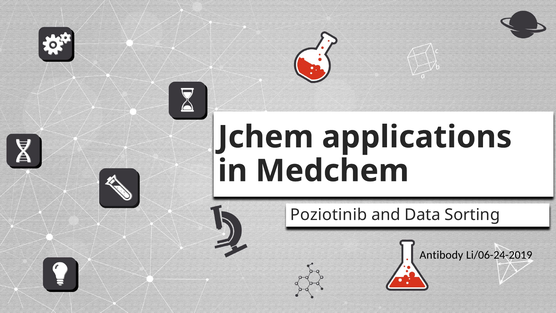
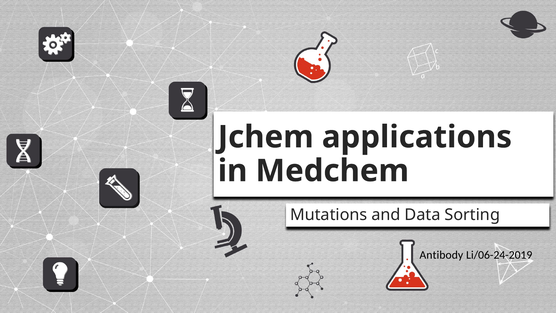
Poziotinib: Poziotinib -> Mutations (329, 215)
